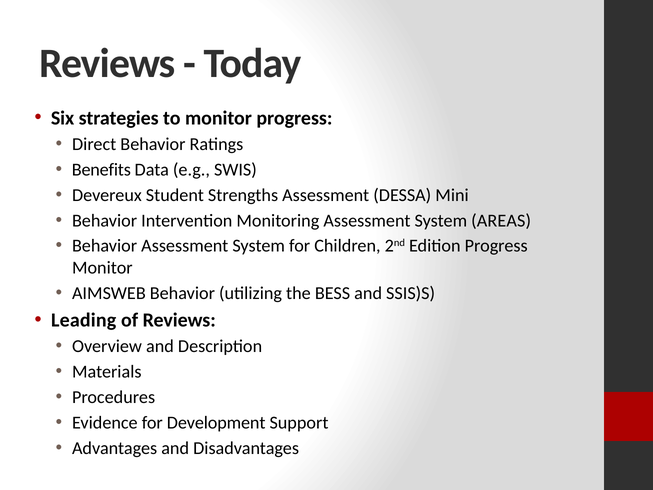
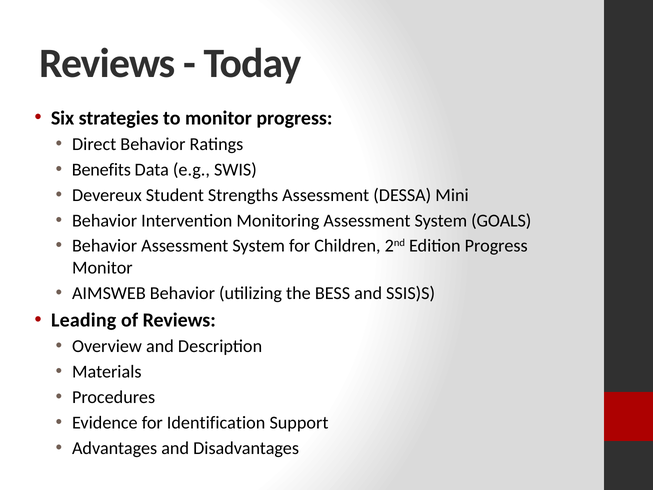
AREAS: AREAS -> GOALS (501, 220)
Development: Development -> Identification (216, 423)
